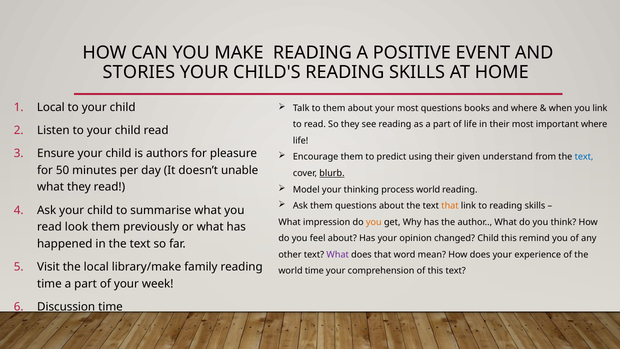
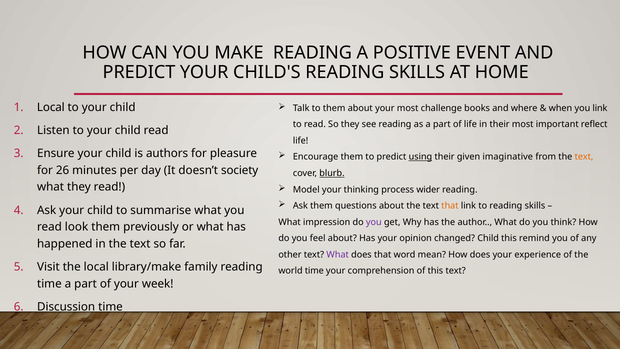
STORIES: STORIES -> PREDICT (139, 72)
most questions: questions -> challenge (441, 108)
important where: where -> reflect (594, 124)
using underline: none -> present (420, 157)
understand: understand -> imaginative (508, 157)
text colour: blue -> orange (584, 157)
50: 50 -> 26 (63, 170)
unable: unable -> society (240, 170)
process world: world -> wider (428, 189)
you colour: orange -> purple (374, 222)
